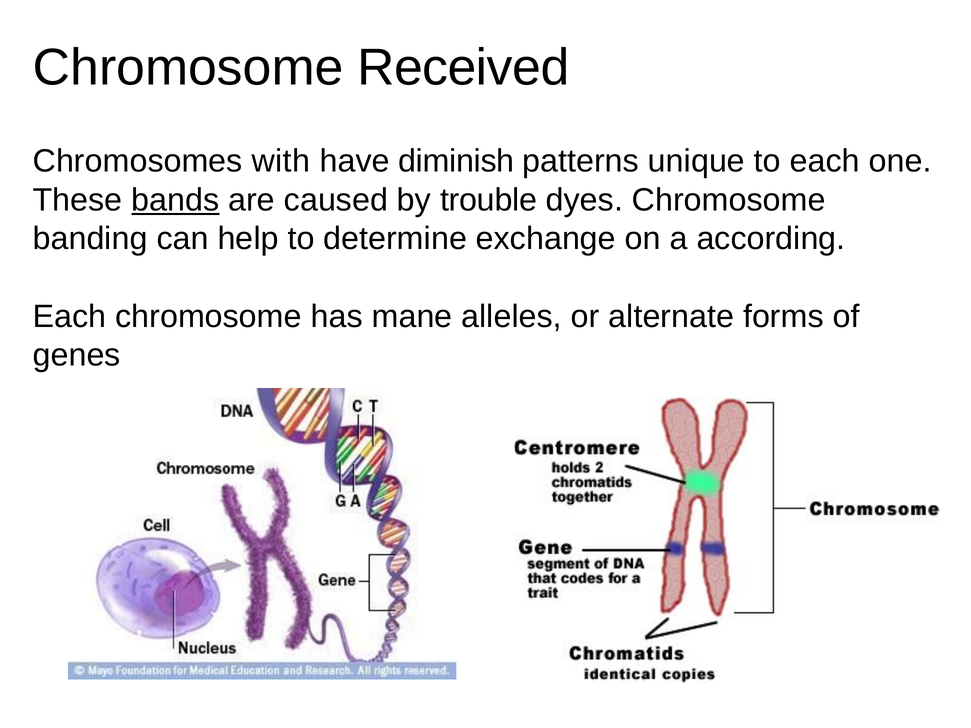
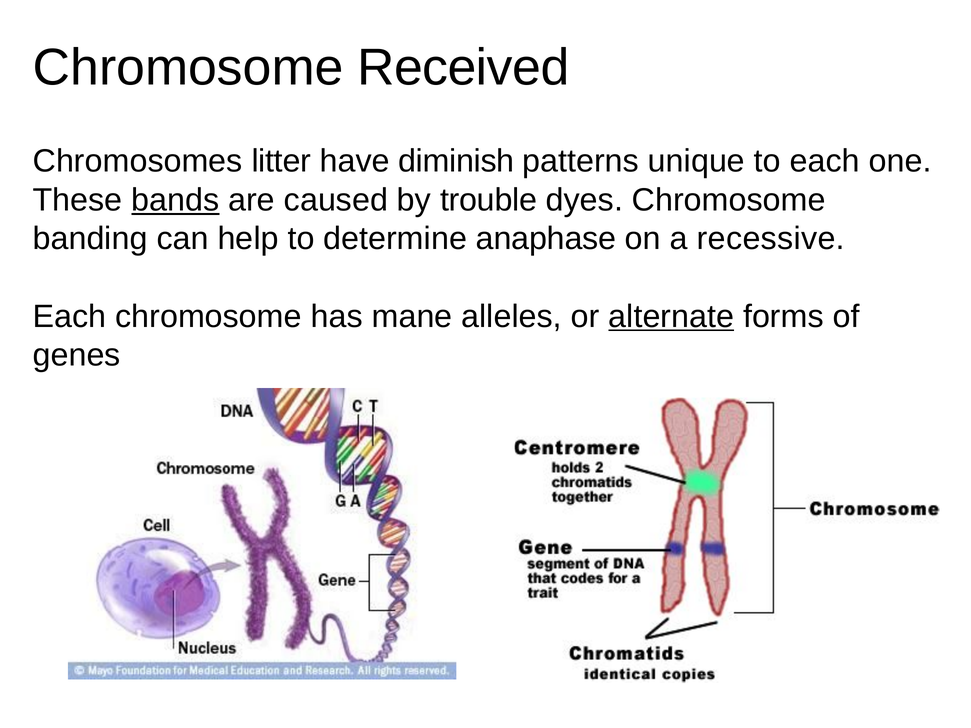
with: with -> litter (281, 161)
exchange: exchange -> anaphase (546, 239)
according: according -> recessive (771, 239)
alternate underline: none -> present (671, 317)
